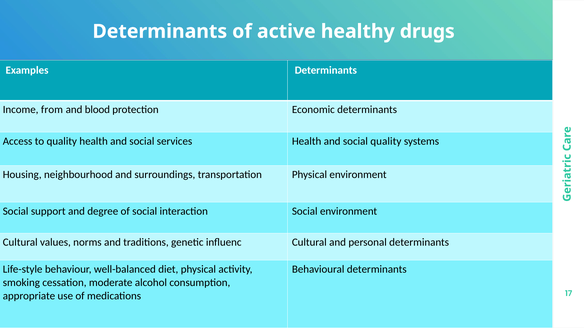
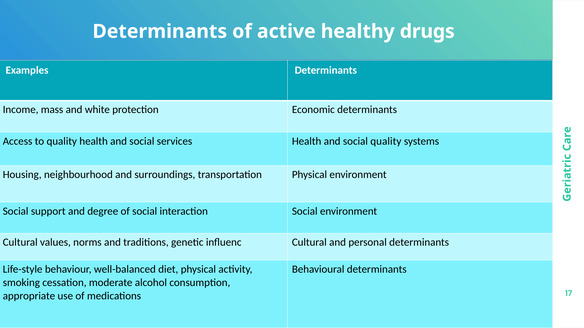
from: from -> mass (52, 110)
blood: blood -> white (97, 110)
